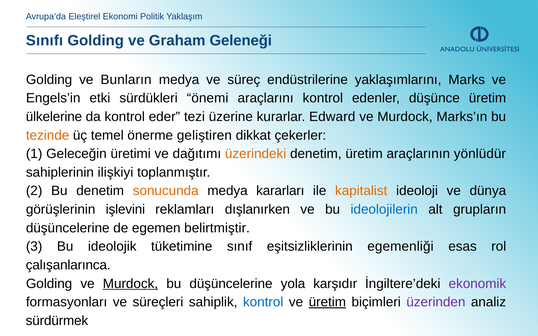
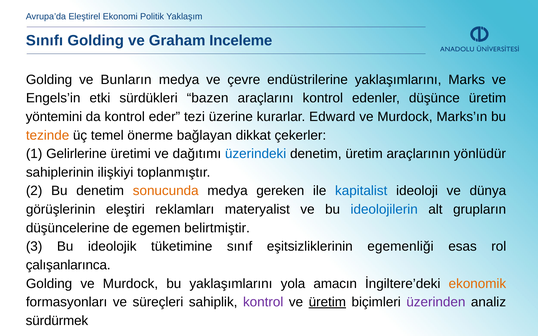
Geleneği: Geleneği -> Inceleme (241, 41)
süreç: süreç -> çevre (244, 80)
önemi: önemi -> bazen (208, 98)
ülkelerine: ülkelerine -> yöntemini (54, 117)
geliştiren: geliştiren -> bağlayan (204, 135)
Geleceğin: Geleceğin -> Gelirlerine (76, 154)
üzerindeki colour: orange -> blue (256, 154)
kararları: kararları -> gereken (280, 191)
kapitalist colour: orange -> blue (361, 191)
işlevini: işlevini -> eleştiri (125, 210)
dışlanırken: dışlanırken -> materyalist (257, 210)
Murdock underline: present -> none (130, 284)
bu düşüncelerine: düşüncelerine -> yaklaşımlarını (231, 284)
karşıdır: karşıdır -> amacın (335, 284)
ekonomik colour: purple -> orange (477, 284)
kontrol colour: blue -> purple (263, 302)
